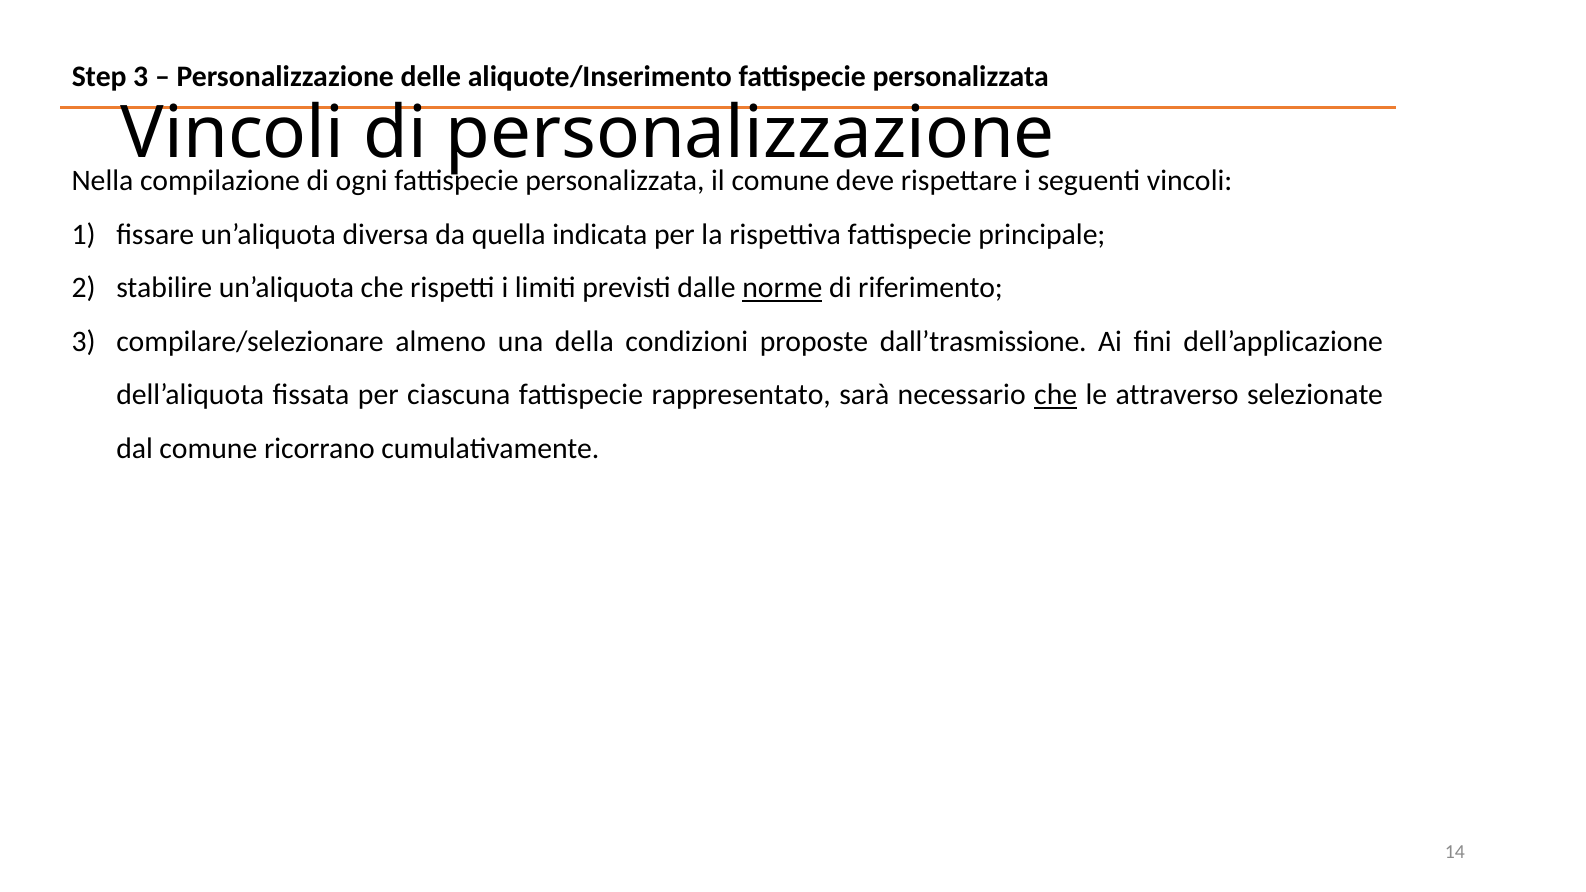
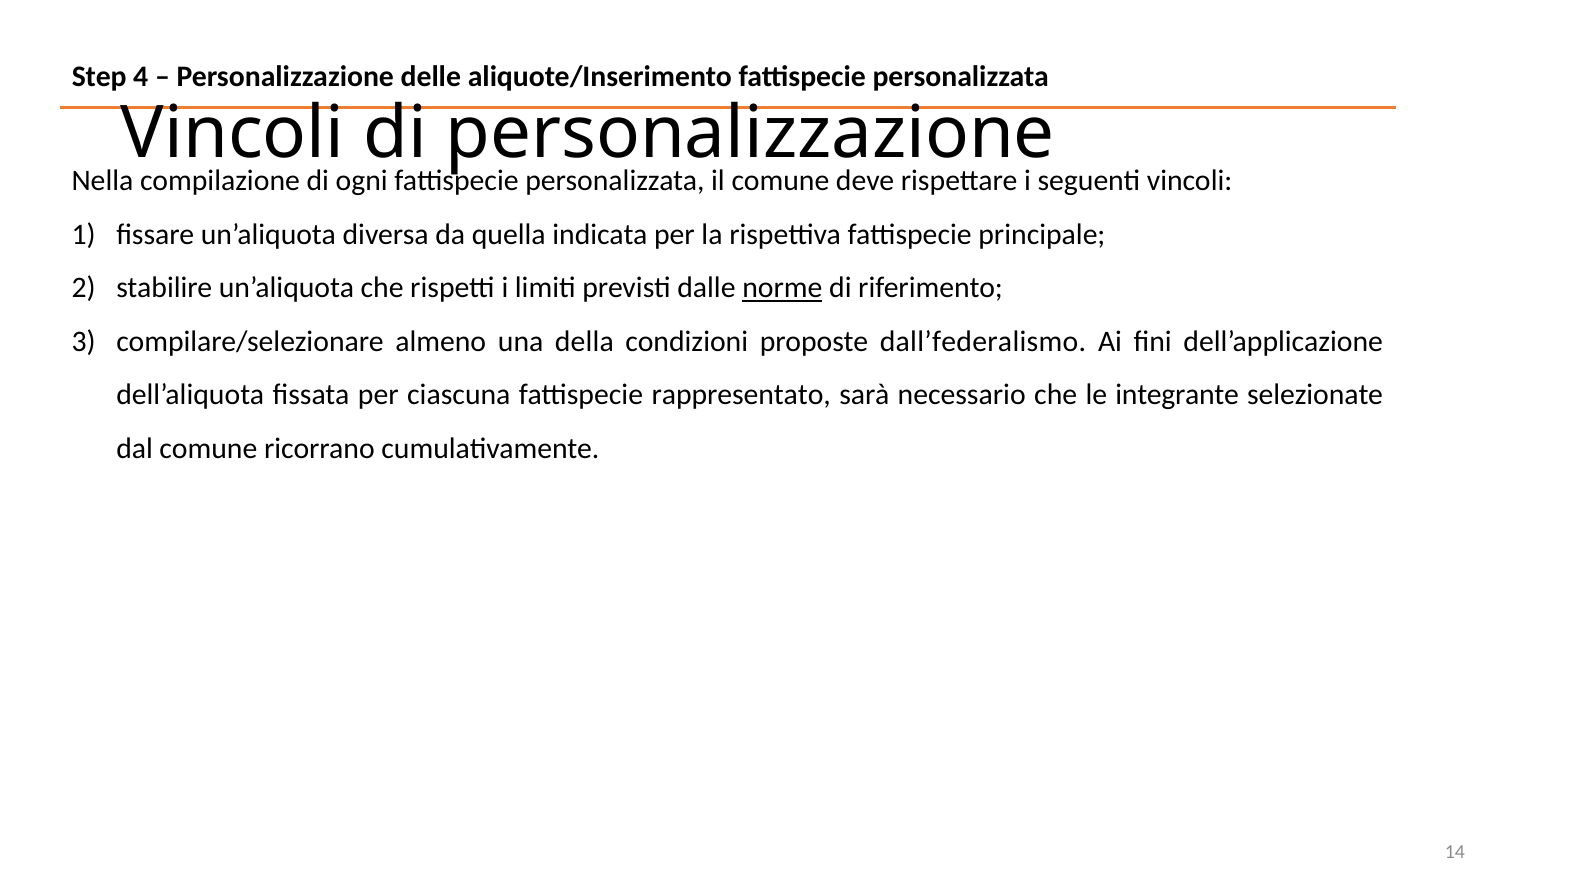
Step 3: 3 -> 4 (141, 77)
dall’trasmissione: dall’trasmissione -> dall’federalismo (983, 342)
che underline: present -> none (1056, 395)
attraverso: attraverso -> integrante (1177, 395)
